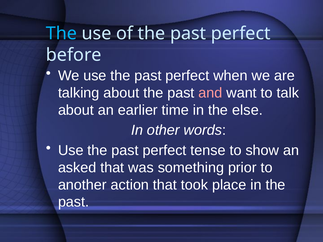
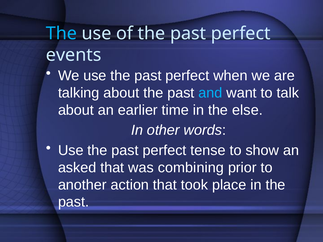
before: before -> events (74, 55)
and colour: pink -> light blue (210, 93)
something: something -> combining (191, 168)
